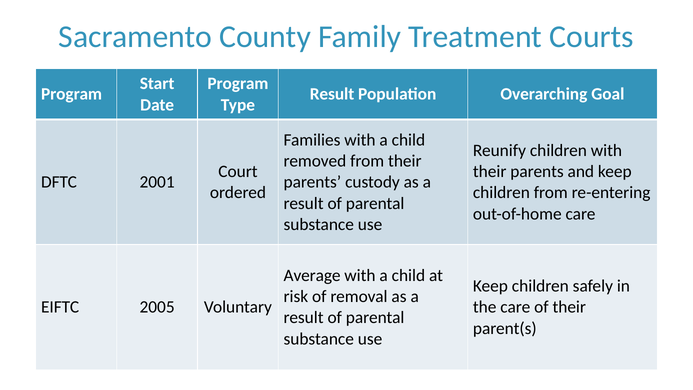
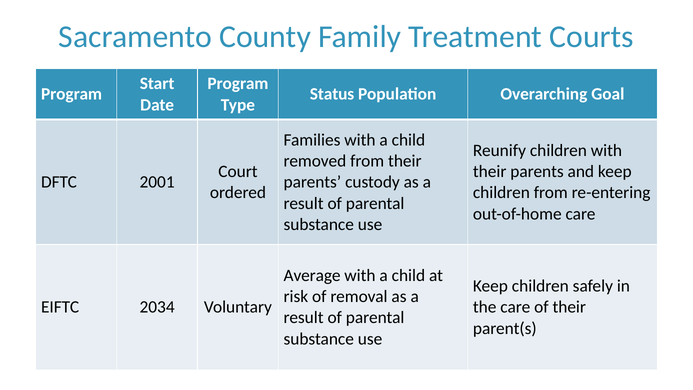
Result: Result -> Status (332, 94)
2005: 2005 -> 2034 (157, 307)
